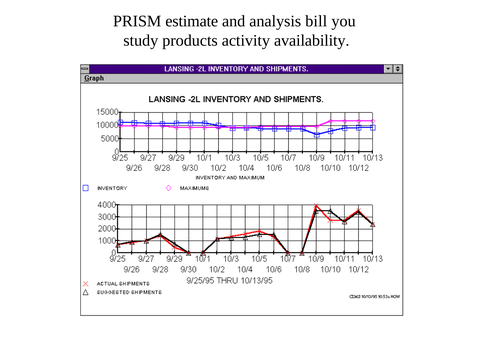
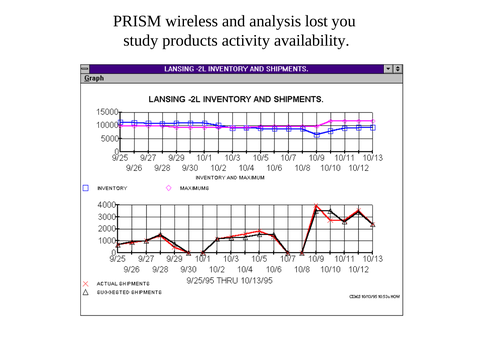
estimate: estimate -> wireless (192, 21)
bill: bill -> lost (316, 21)
